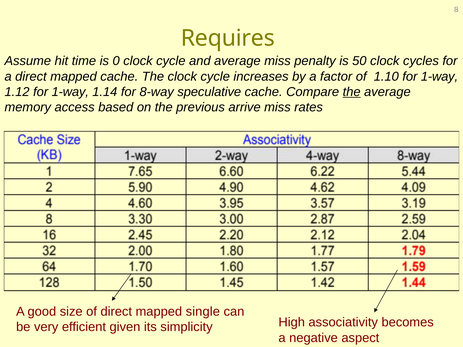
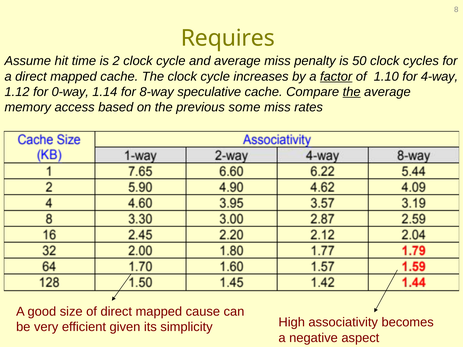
0: 0 -> 2 (116, 61)
factor underline: none -> present (336, 76)
1.10 for 1-way: 1-way -> 4-way (439, 76)
1.12 for 1-way: 1-way -> 0-way (70, 92)
arrive: arrive -> some (245, 107)
single: single -> cause (203, 312)
